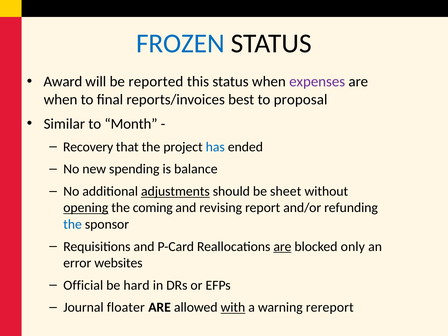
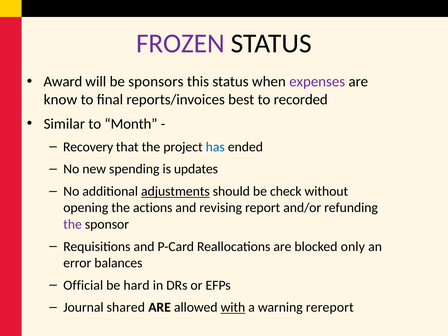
FROZEN colour: blue -> purple (180, 43)
reported: reported -> sponsors (156, 82)
when: when -> know (60, 100)
proposal: proposal -> recorded (301, 100)
balance: balance -> updates (196, 169)
sheet: sheet -> check (286, 191)
opening underline: present -> none (86, 208)
coming: coming -> actions (153, 208)
the colour: blue -> purple (73, 224)
are underline: present -> none (282, 247)
websites: websites -> balances (118, 263)
floater: floater -> shared (126, 307)
